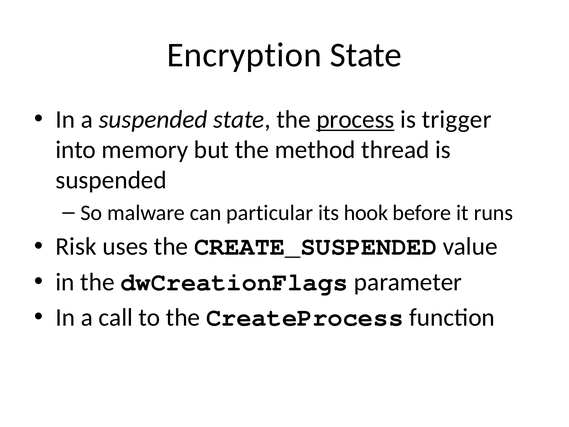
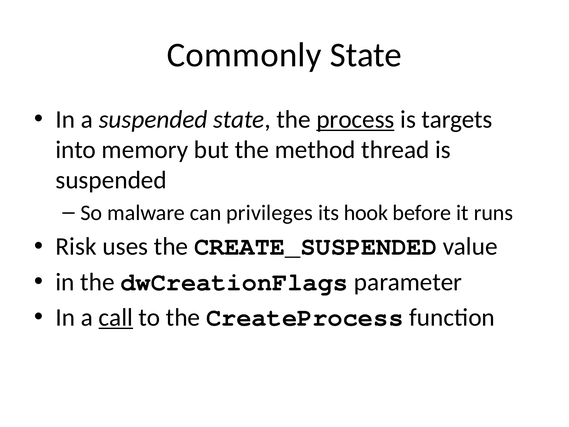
Encryption: Encryption -> Commonly (244, 55)
trigger: trigger -> targets (457, 119)
particular: particular -> privileges (270, 213)
call underline: none -> present (116, 317)
